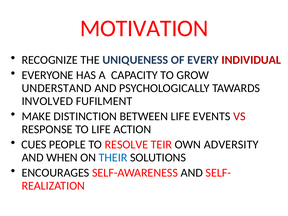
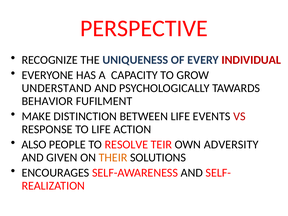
MOTIVATION: MOTIVATION -> PERSPECTIVE (144, 28)
INVOLVED: INVOLVED -> BEHAVIOR (47, 101)
CUES: CUES -> ALSO (34, 145)
WHEN: WHEN -> GIVEN (62, 158)
THEIR colour: blue -> orange (113, 158)
